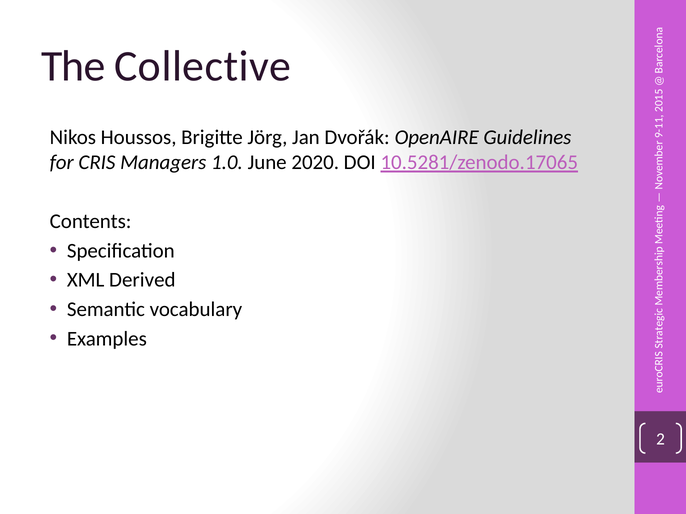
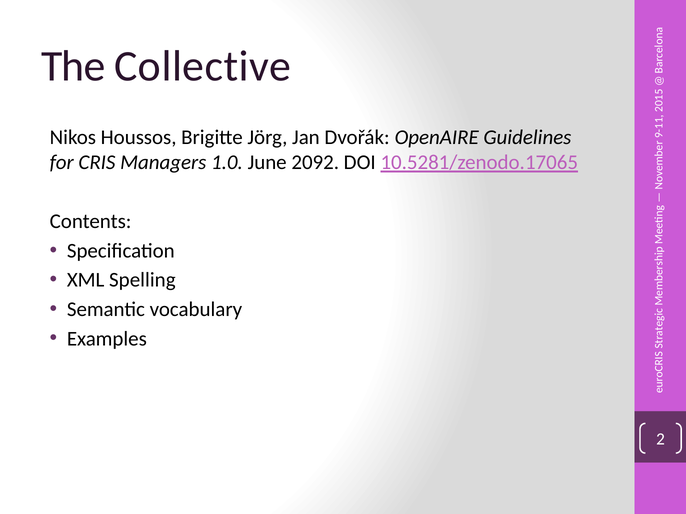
2020: 2020 -> 2092 (315, 163)
Derived: Derived -> Spelling (142, 280)
